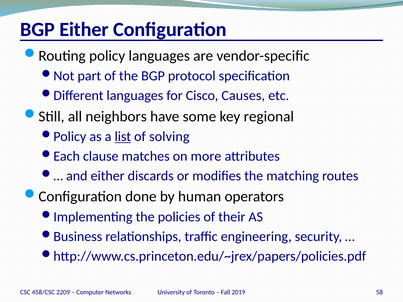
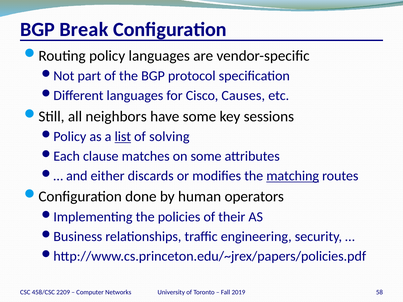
BGP Either: Either -> Break (84, 30)
regional: regional -> sessions (269, 116)
on more: more -> some (206, 156)
matching underline: none -> present (293, 176)
